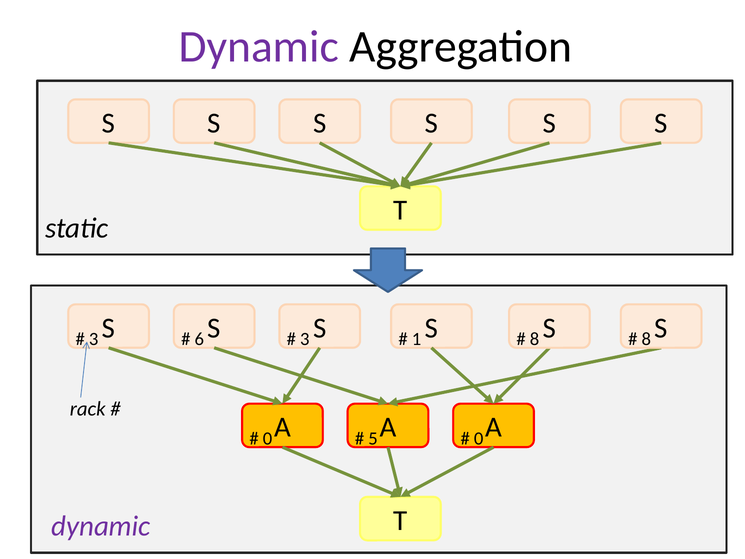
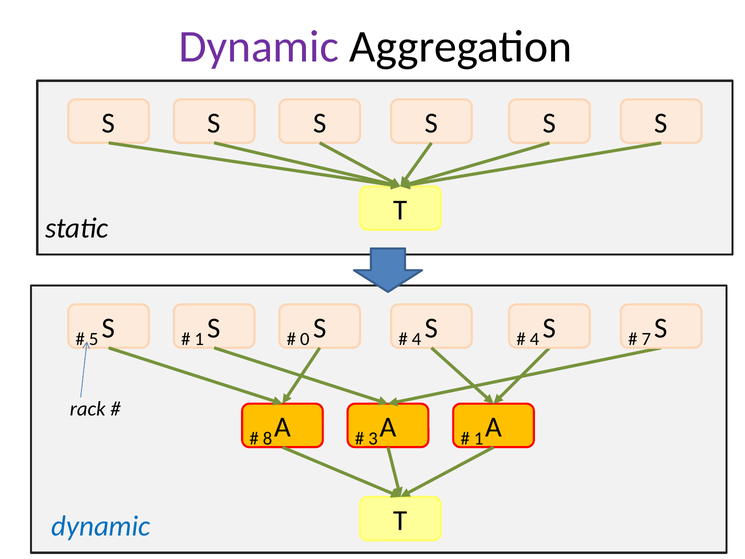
3: 3 -> 5 (94, 339)
6: 6 -> 1 (199, 339)
3: 3 -> 0 (305, 339)
1: 1 -> 4 (417, 339)
8: 8 -> 4 (535, 339)
8: 8 -> 7 (646, 339)
0: 0 -> 8 (268, 438)
5: 5 -> 3 (373, 438)
0: 0 -> 1 (479, 438)
dynamic colour: purple -> blue (101, 526)
